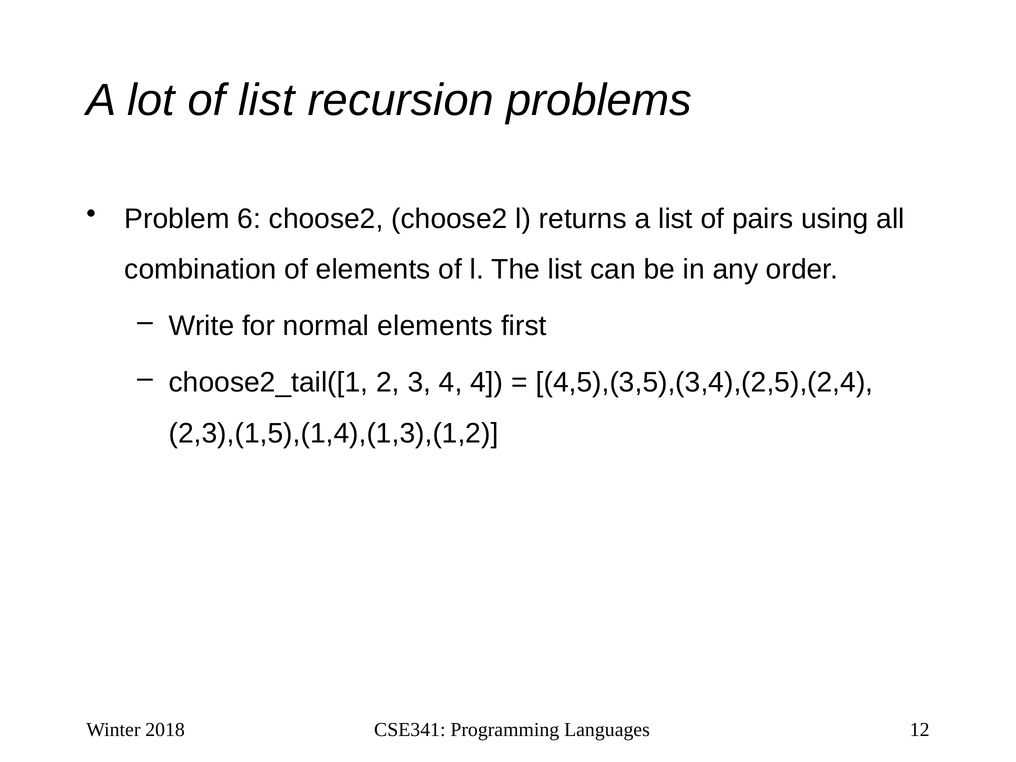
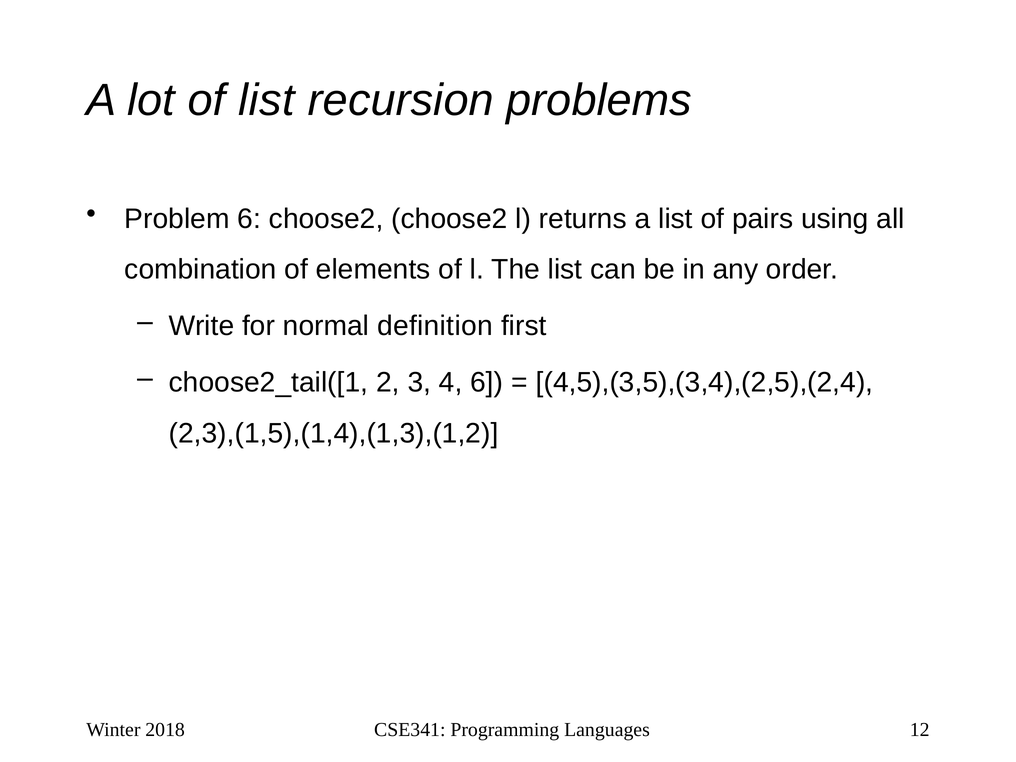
normal elements: elements -> definition (435, 326)
4 4: 4 -> 6 (487, 382)
